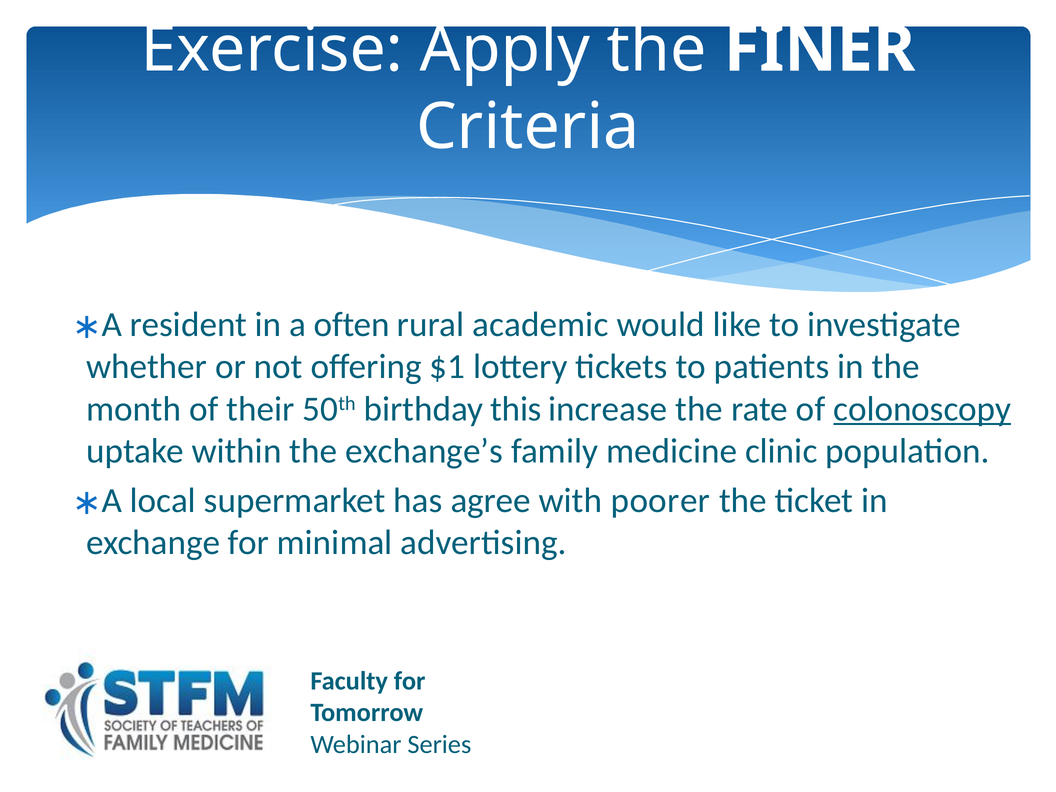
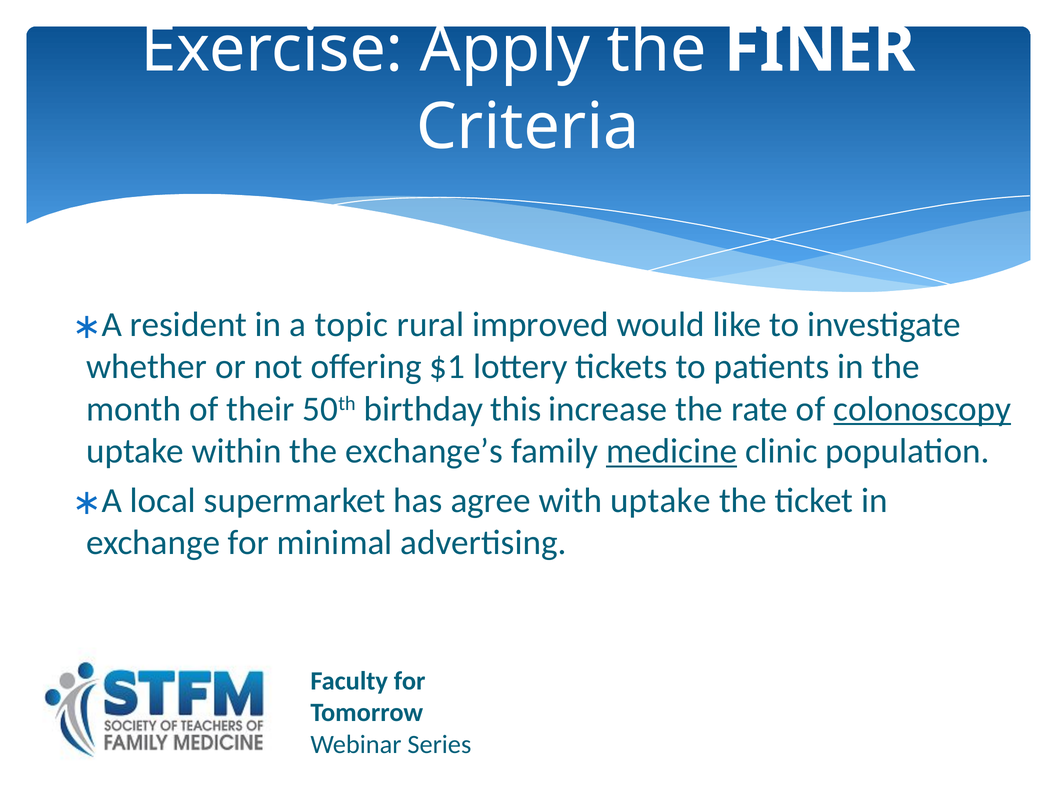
often: often -> topic (351, 325)
academic: academic -> improved (540, 325)
medicine underline: none -> present (672, 451)
with poorer: poorer -> uptake (660, 501)
